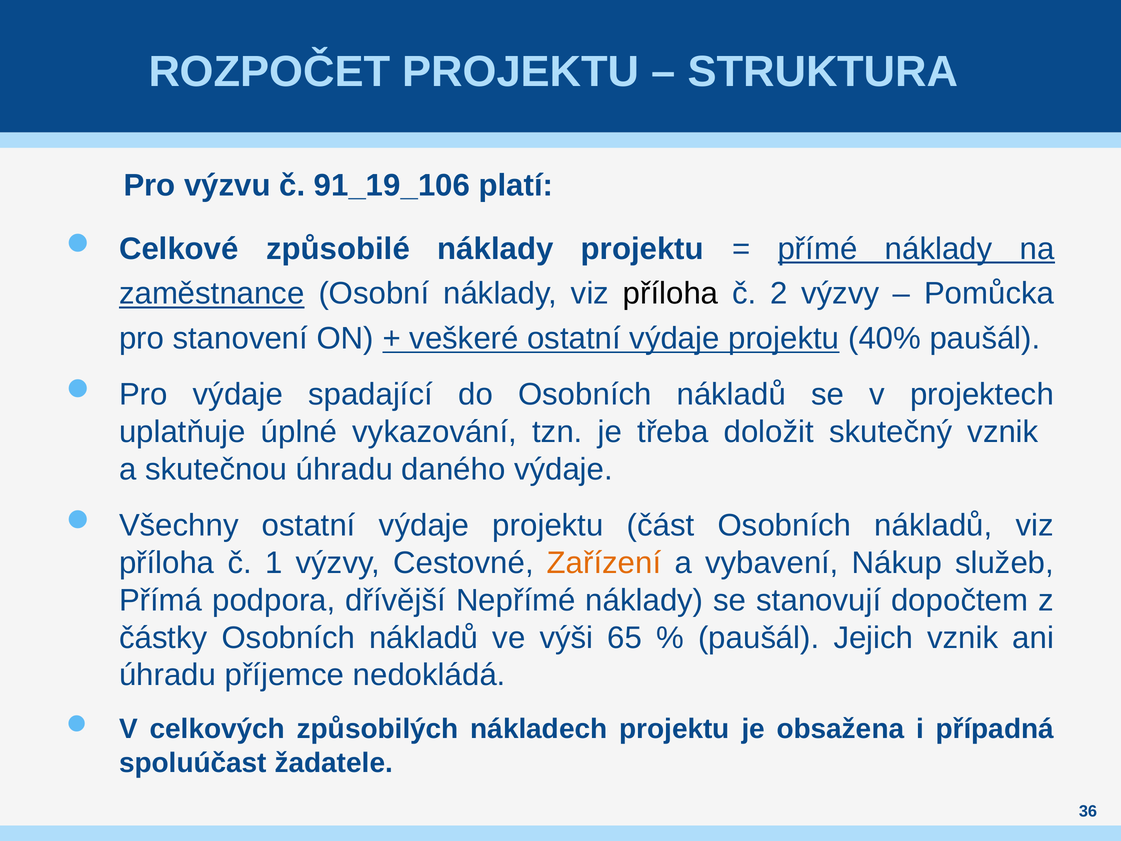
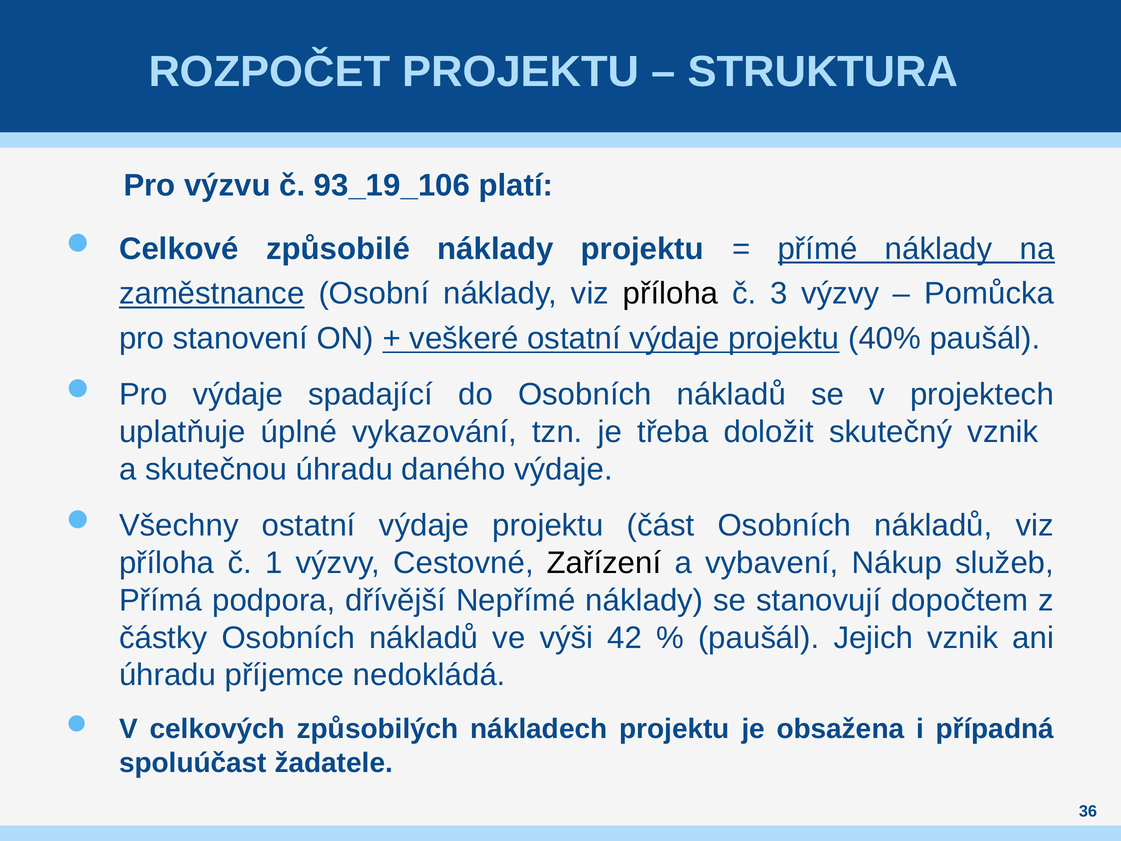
91_19_106: 91_19_106 -> 93_19_106 (392, 185)
2: 2 -> 3 (779, 294)
Zařízení colour: orange -> black (604, 563)
65: 65 -> 42 (625, 638)
